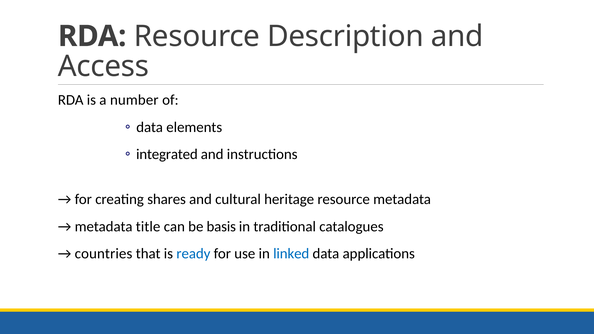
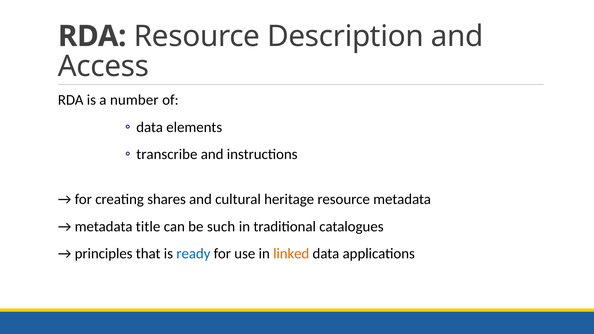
integrated: integrated -> transcribe (167, 154)
basis: basis -> such (221, 227)
countries: countries -> principles (104, 254)
linked colour: blue -> orange (291, 254)
